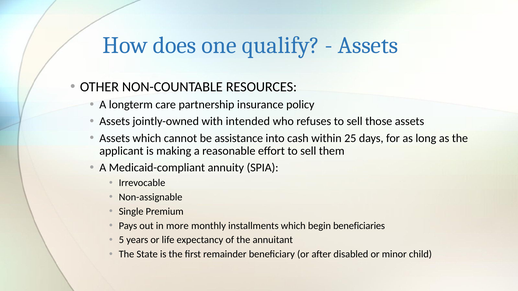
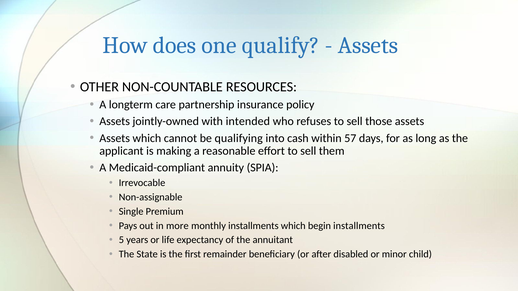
assistance: assistance -> qualifying (239, 138)
25: 25 -> 57 (350, 138)
begin beneficiaries: beneficiaries -> installments (359, 226)
